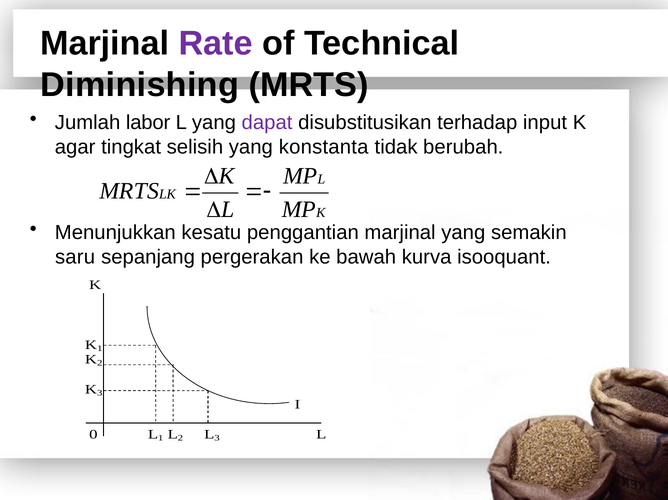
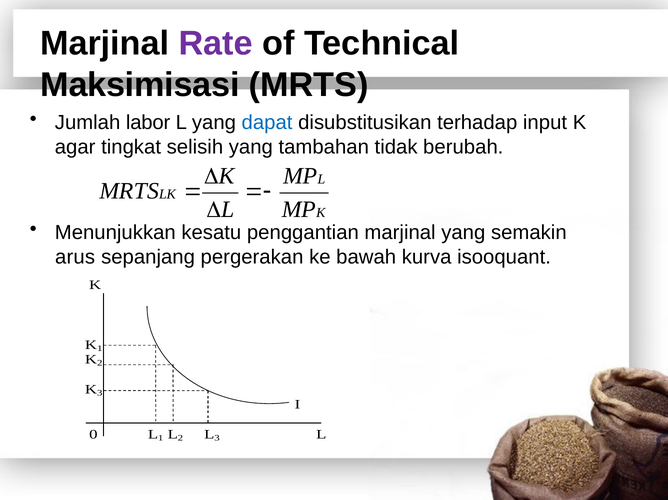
Diminishing: Diminishing -> Maksimisasi (140, 85)
dapat colour: purple -> blue (267, 122)
konstanta: konstanta -> tambahan (324, 147)
saru: saru -> arus (75, 257)
